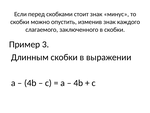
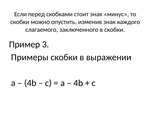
Длинным: Длинным -> Примеры (30, 57)
